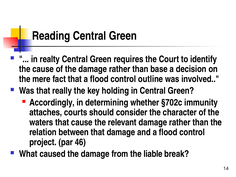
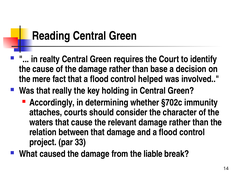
outline: outline -> helped (151, 79)
46: 46 -> 33 (80, 142)
